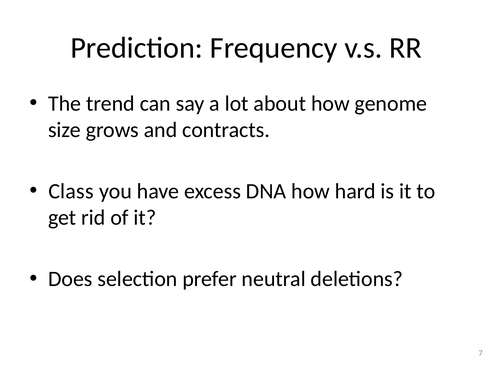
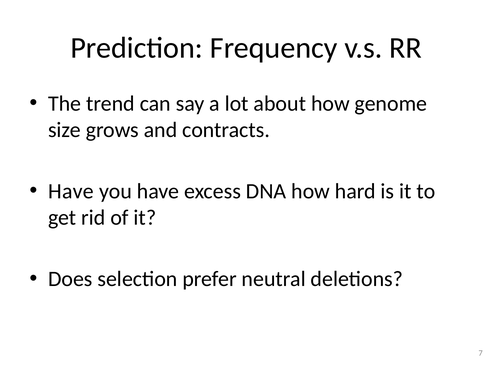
Class: Class -> Have (71, 191)
